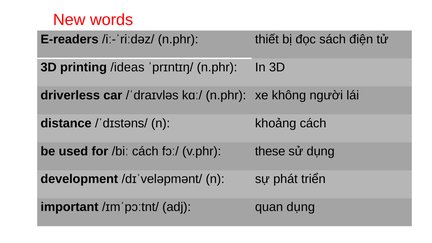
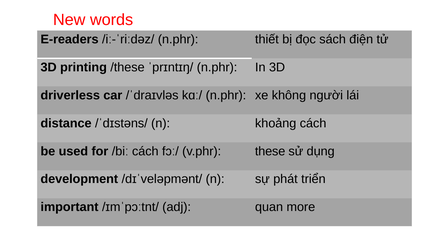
/ideas: /ideas -> /these (127, 67)
quan dụng: dụng -> more (301, 207)
